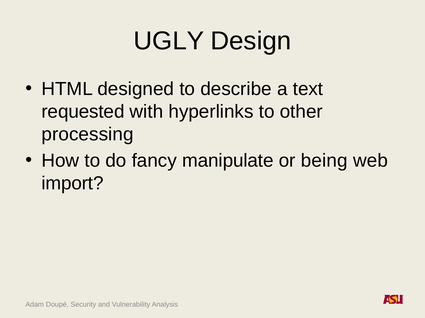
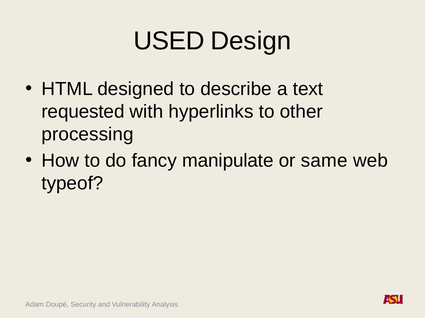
UGLY: UGLY -> USED (169, 41)
being: being -> same (324, 161)
import: import -> typeof (72, 184)
